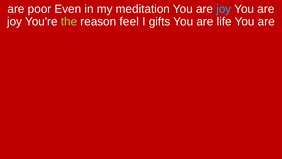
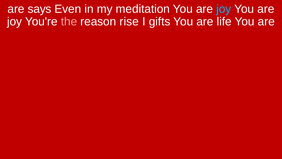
poor: poor -> says (40, 9)
the colour: light green -> pink (69, 22)
feel: feel -> rise (129, 22)
